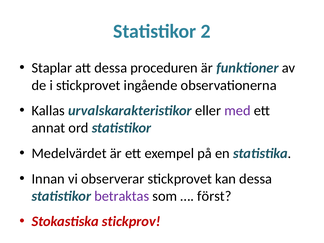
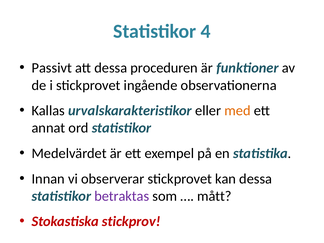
2: 2 -> 4 (206, 31)
Staplar: Staplar -> Passivt (52, 68)
med colour: purple -> orange (238, 111)
först: först -> mått (214, 196)
